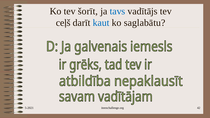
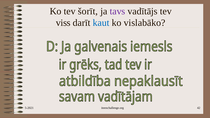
tavs colour: blue -> purple (117, 11)
ceļš: ceļš -> viss (63, 23)
saglabātu: saglabātu -> vislabāko (145, 23)
